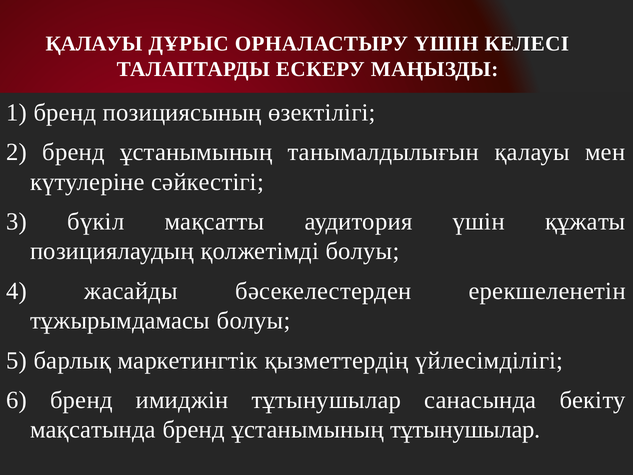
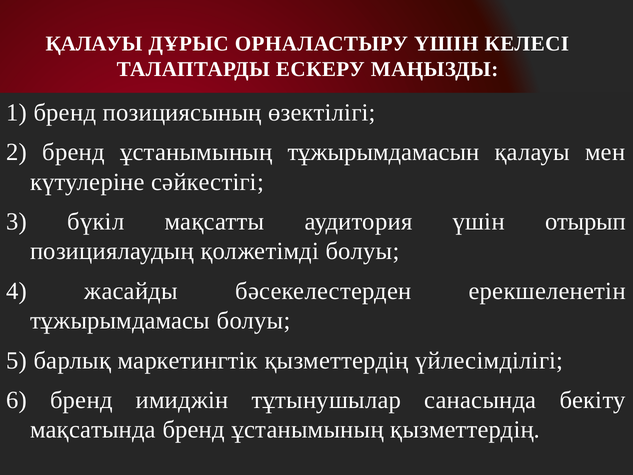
танымалдылығын: танымалдылығын -> тұжырымдамасын (384, 152)
құжаты: құжаты -> отырып (586, 222)
ұстанымының тұтынушылар: тұтынушылар -> қызметтердің (465, 430)
